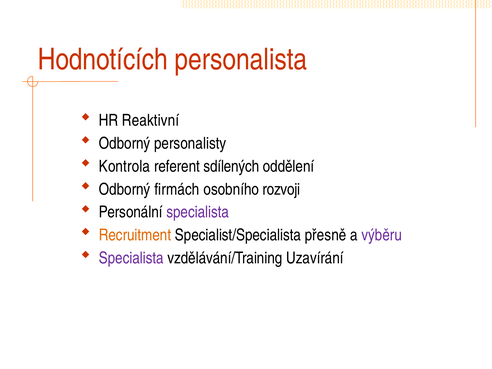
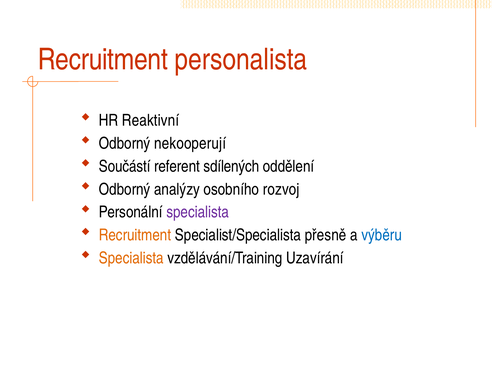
Hodnotících: Hodnotících -> Recruitment (103, 60)
personalisty: personalisty -> nekooperují (190, 143)
Kontrola: Kontrola -> Součástí (125, 166)
firmách: firmách -> analýzy (177, 189)
rozvoji: rozvoji -> rozvoj (281, 189)
výběru colour: purple -> blue (382, 235)
Specialista colour: purple -> orange (131, 258)
